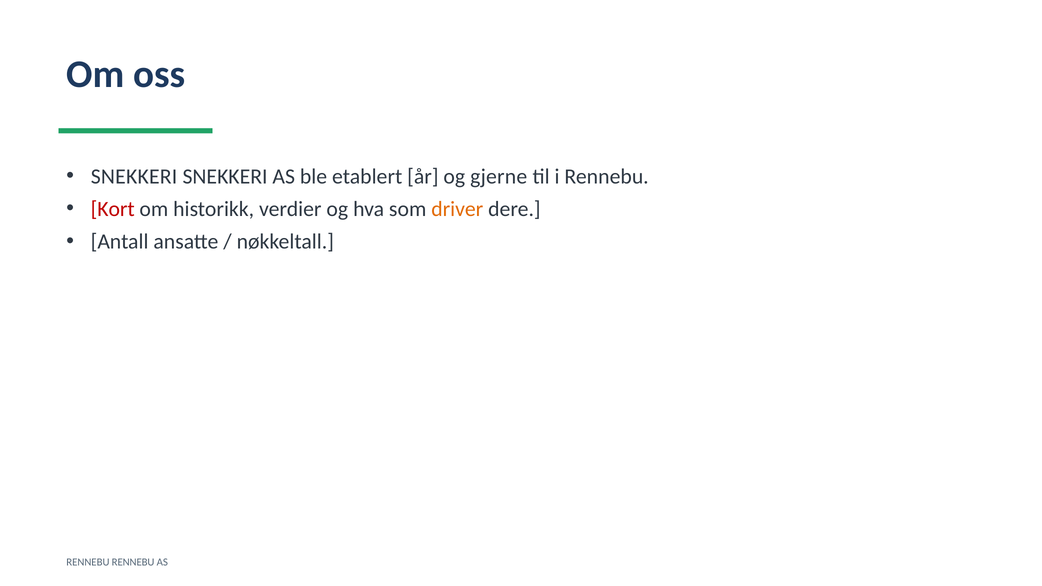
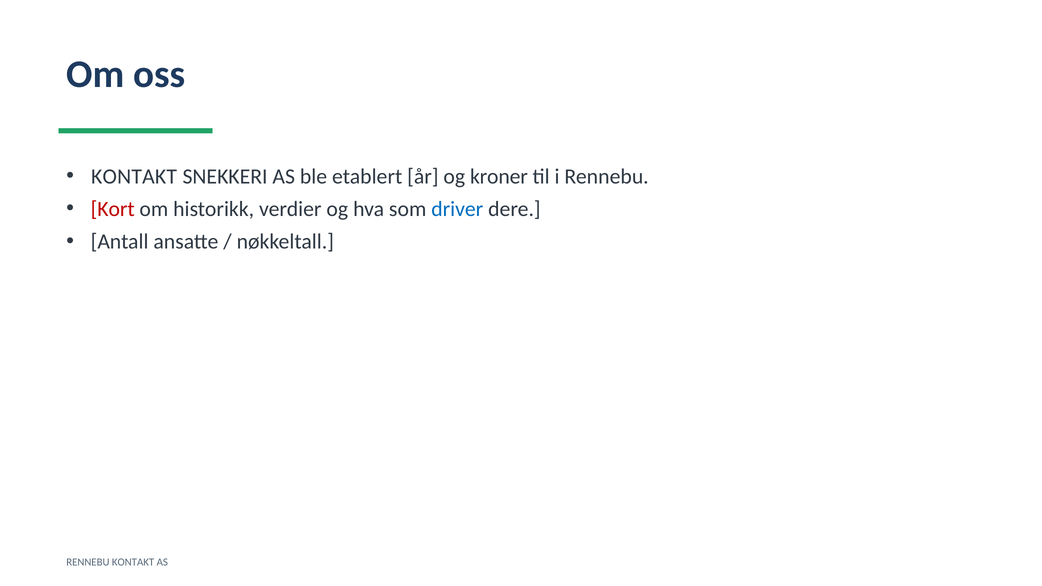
SNEKKERI: SNEKKERI -> KONTAKT (134, 176)
gjerne: gjerne -> kroner (499, 176)
driver colour: orange -> blue (457, 209)
RENNEBU RENNEBU: RENNEBU -> KONTAKT (133, 562)
